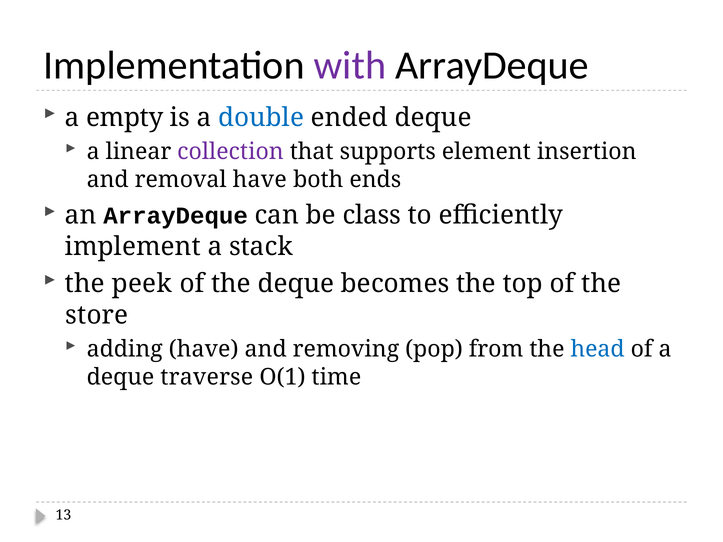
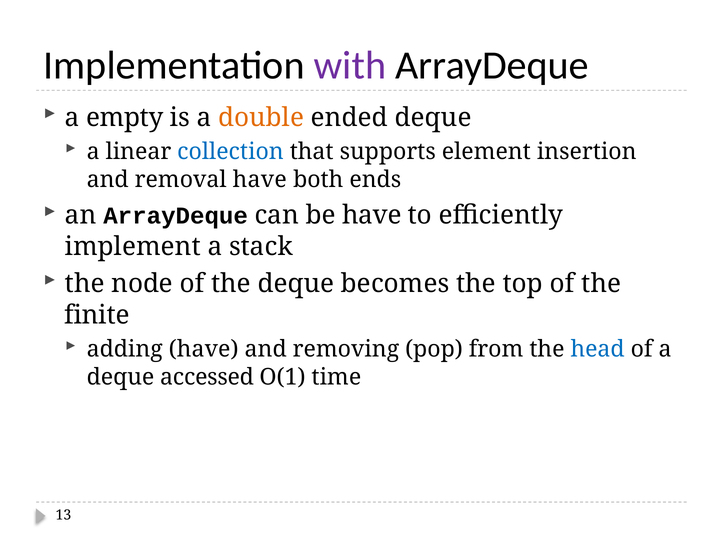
double colour: blue -> orange (261, 118)
collection colour: purple -> blue (230, 152)
be class: class -> have (372, 215)
peek: peek -> node (142, 284)
store: store -> finite (97, 315)
traverse: traverse -> accessed (207, 377)
